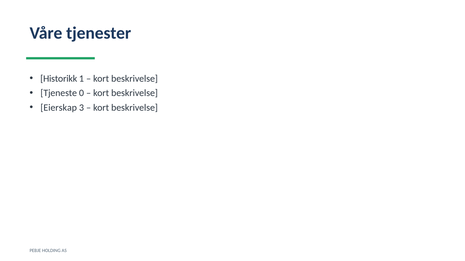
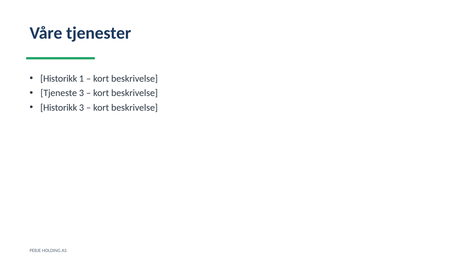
Tjeneste 0: 0 -> 3 (82, 93)
Eierskap: Eierskap -> Historikk (59, 108)
